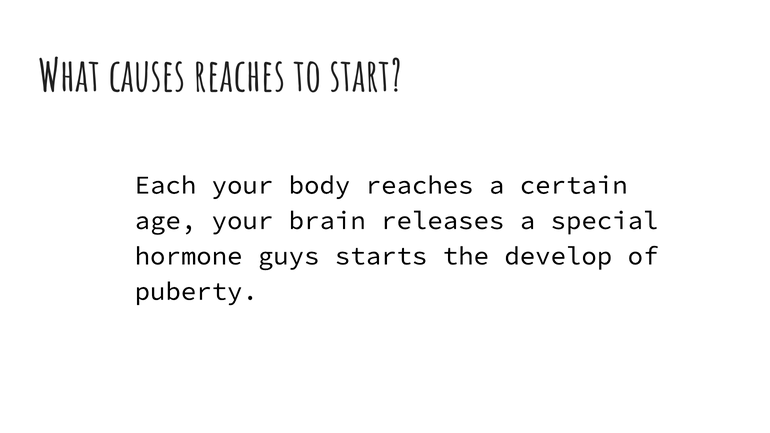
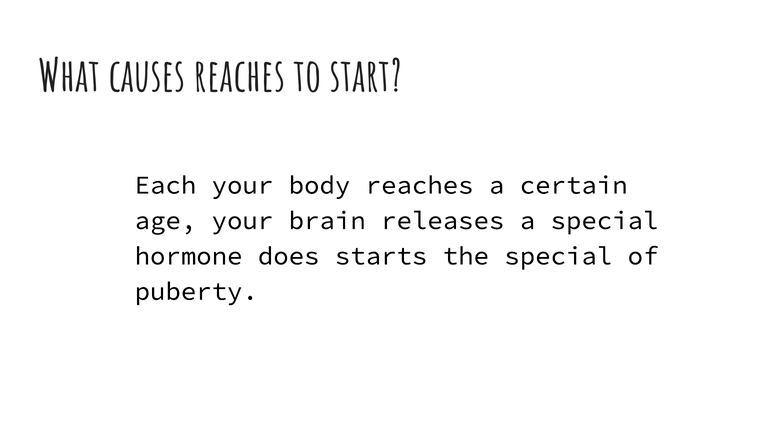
guys: guys -> does (289, 256)
the develop: develop -> special (558, 256)
